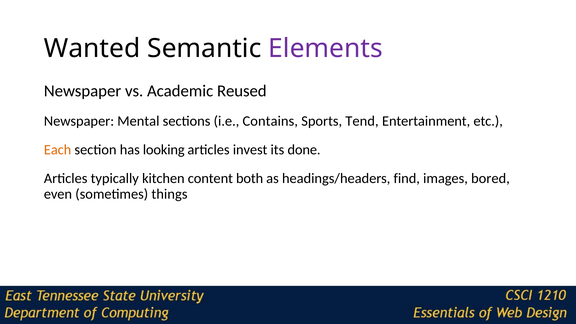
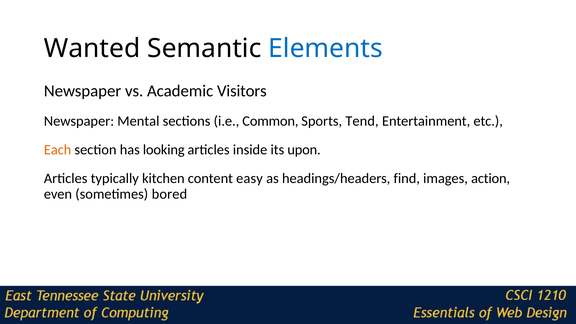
Elements colour: purple -> blue (325, 48)
Reused: Reused -> Visitors (242, 91)
Contains: Contains -> Common (270, 121)
invest: invest -> inside (250, 150)
done: done -> upon (304, 150)
both: both -> easy (249, 179)
bored: bored -> action (491, 179)
things: things -> bored (169, 194)
